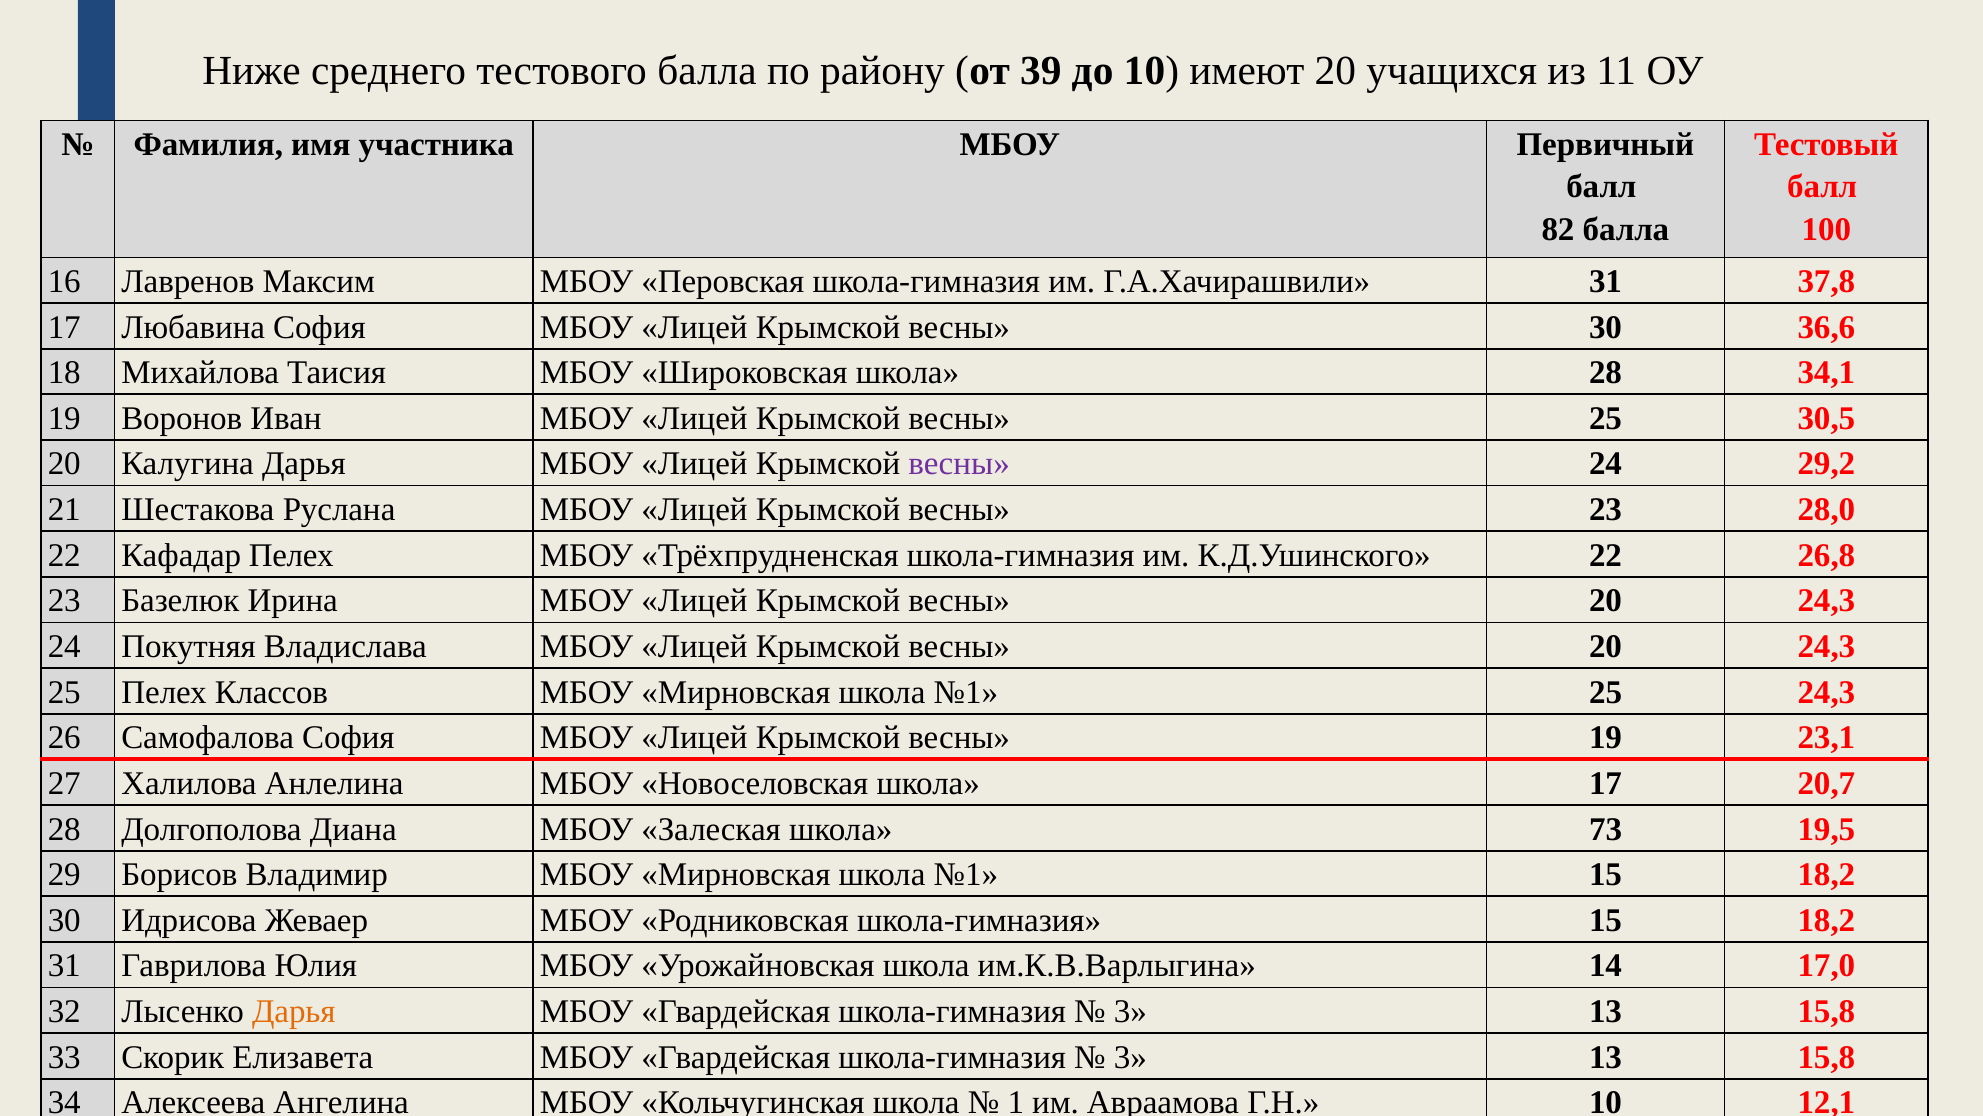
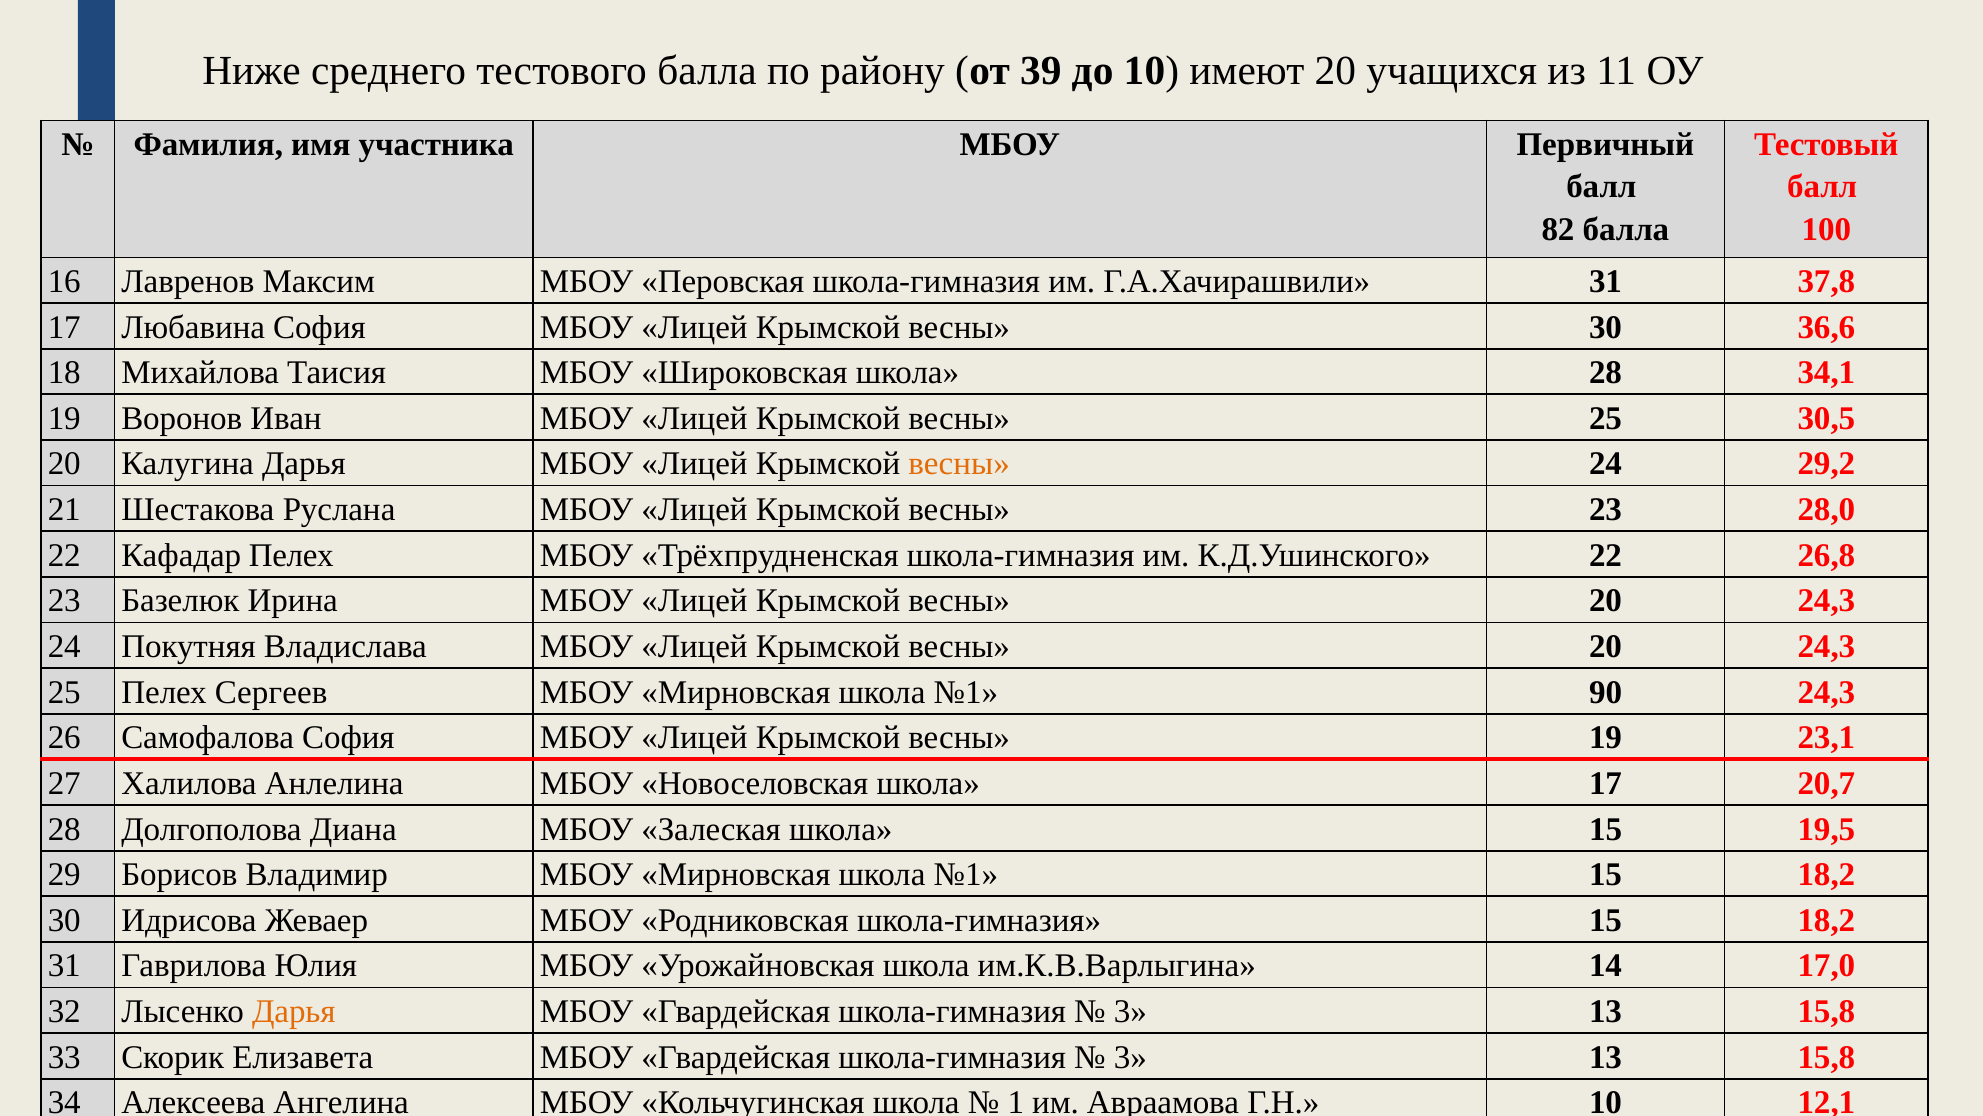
весны colour: purple -> orange (959, 464)
Классов: Классов -> Сергеев (271, 692)
№1 25: 25 -> 90 (1606, 692)
школа 73: 73 -> 15 (1606, 829)
